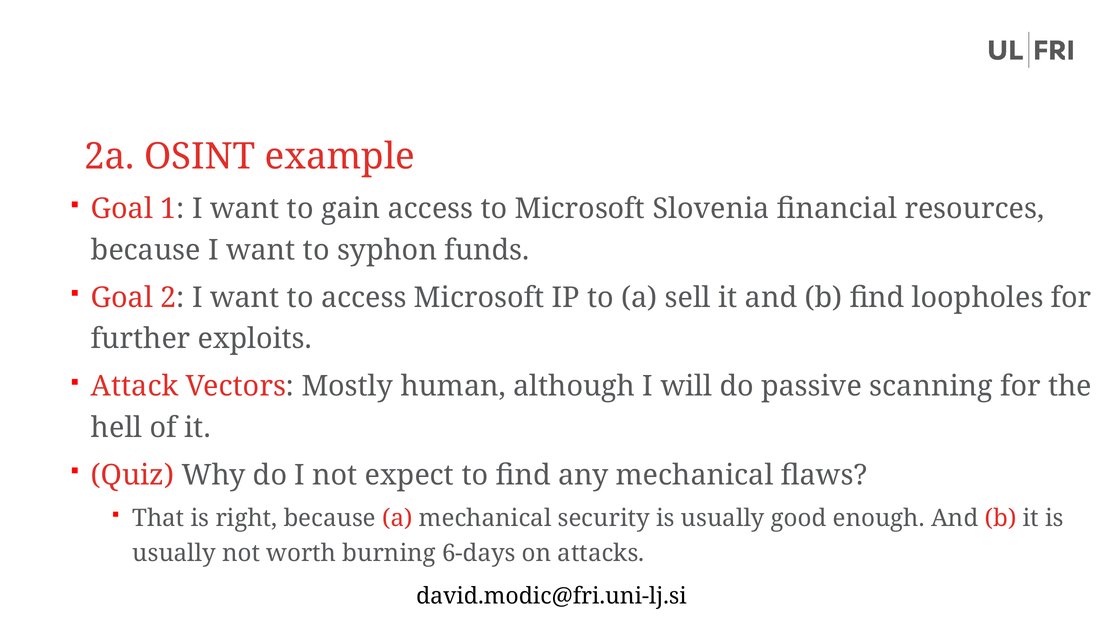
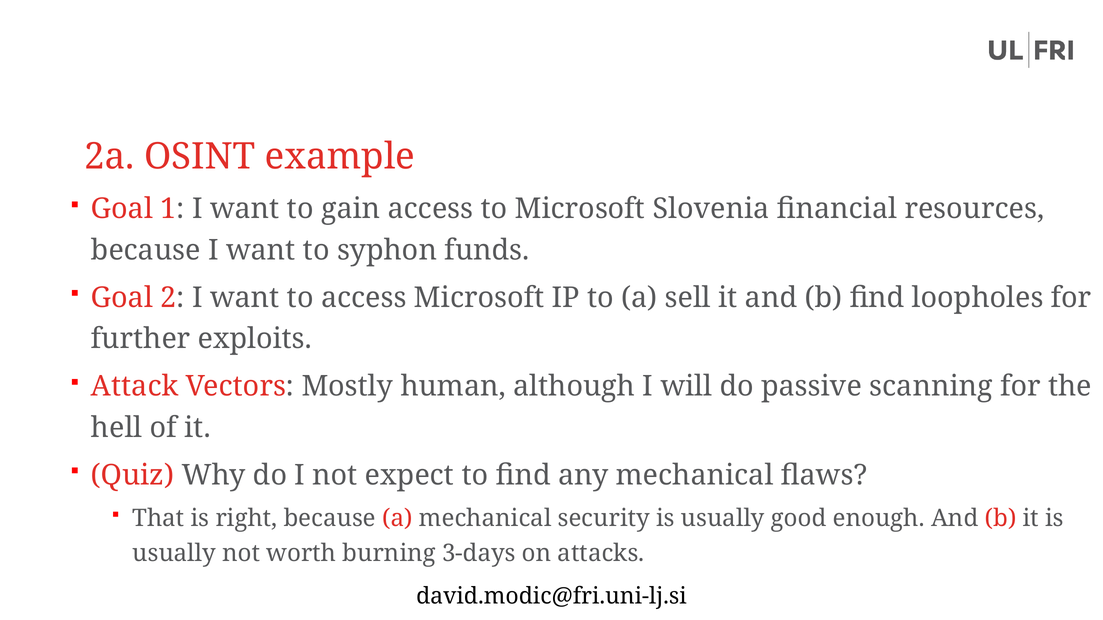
6-days: 6-days -> 3-days (479, 554)
